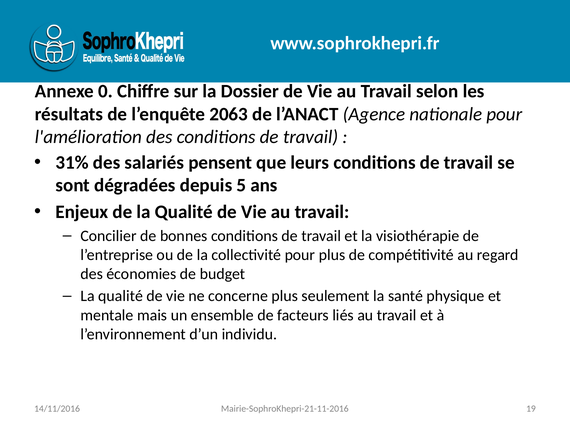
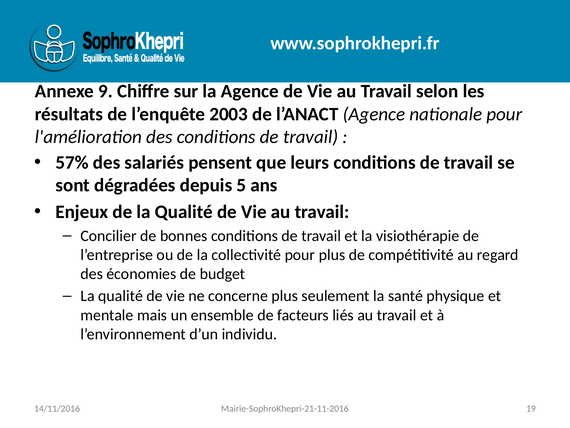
0: 0 -> 9 (105, 91)
la Dossier: Dossier -> Agence (250, 91)
2063: 2063 -> 2003 (229, 114)
31%: 31% -> 57% (72, 162)
